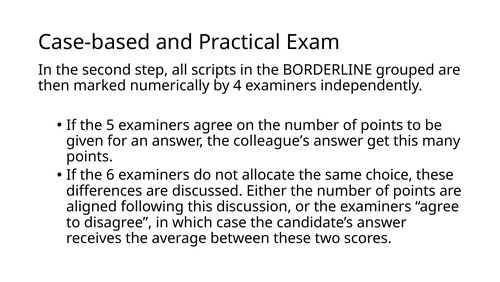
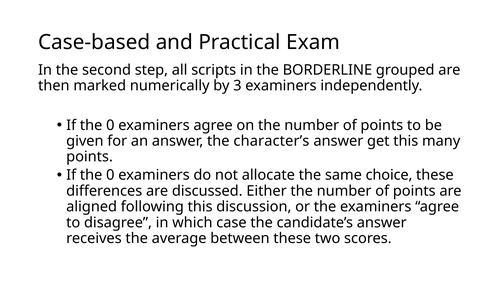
4: 4 -> 3 (237, 86)
5: 5 -> 0 (110, 125)
colleague’s: colleague’s -> character’s (271, 141)
6: 6 -> 0 (110, 175)
